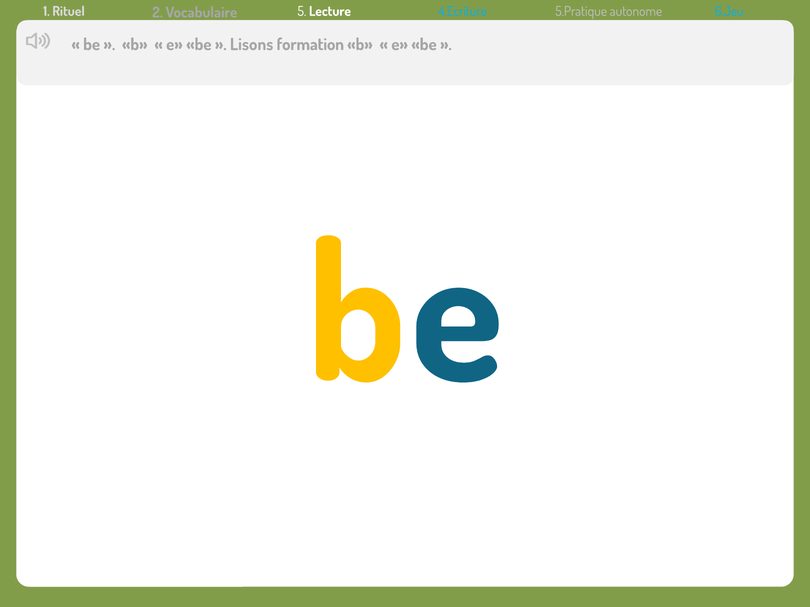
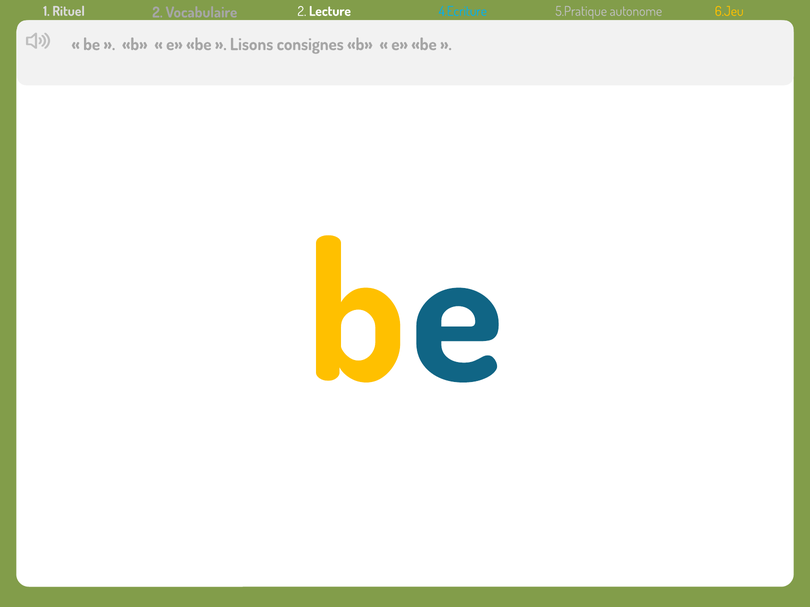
Vocabulaire 5: 5 -> 2 (302, 11)
6.Jeu colour: light blue -> yellow (729, 11)
formation: formation -> consignes (310, 45)
